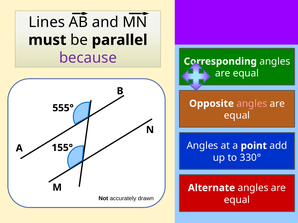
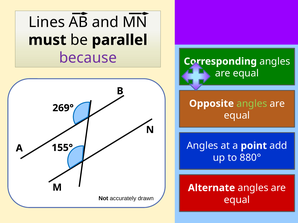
angles colour: pink -> light green (252, 104)
555°: 555° -> 269° (63, 108)
330°: 330° -> 880° (250, 158)
